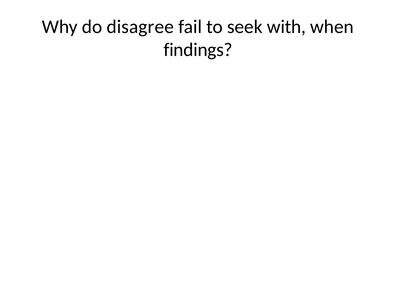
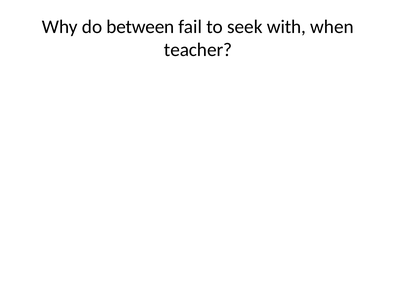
disagree: disagree -> between (140, 27)
findings: findings -> teacher (198, 50)
